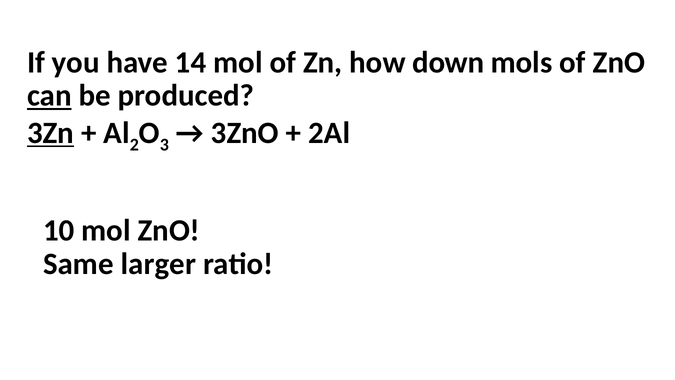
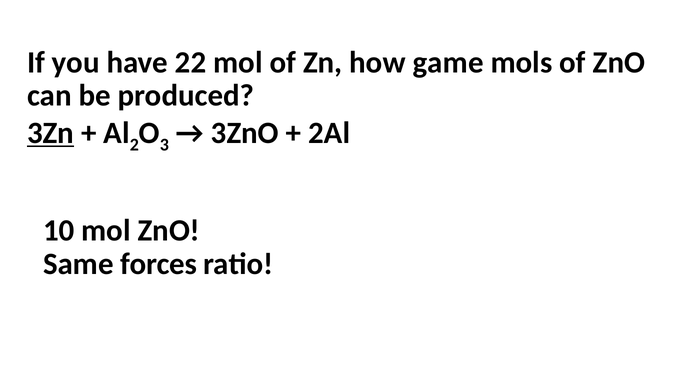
14: 14 -> 22 (191, 62)
down: down -> game (448, 62)
can underline: present -> none (49, 96)
larger: larger -> forces (159, 264)
